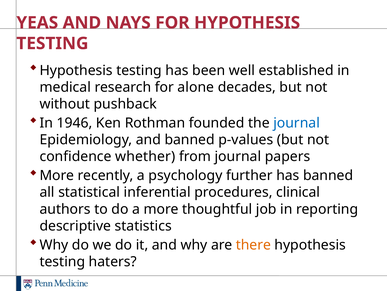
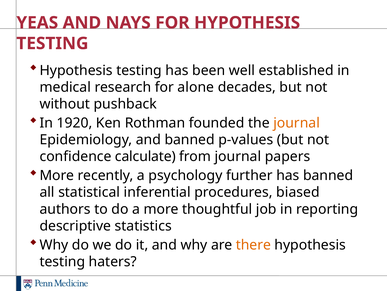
1946: 1946 -> 1920 (74, 123)
journal colour: blue -> orange (297, 123)
whether: whether -> calculate (145, 156)
clinical: clinical -> biased (298, 192)
